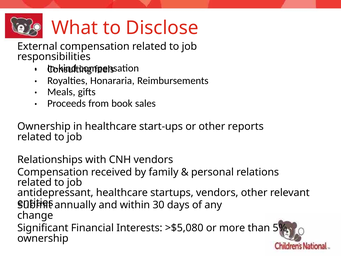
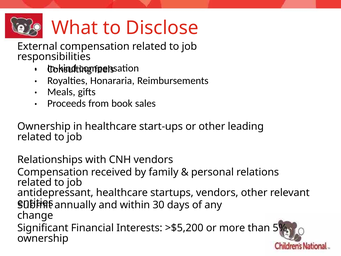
reports: reports -> leading (246, 126)
>$5,080: >$5,080 -> >$5,200 (184, 228)
